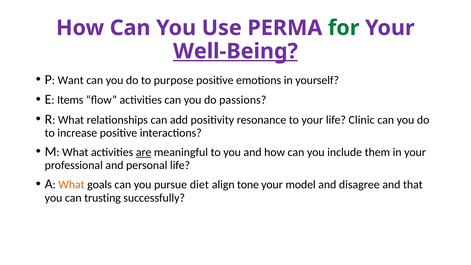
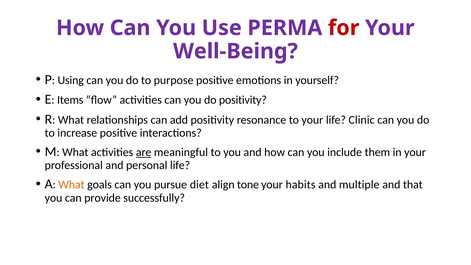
for colour: green -> red (344, 28)
Well-Being underline: present -> none (235, 51)
Want: Want -> Using (71, 80)
do passions: passions -> positivity (243, 100)
model: model -> habits (301, 185)
disagree: disagree -> multiple (359, 185)
trusting: trusting -> provide (103, 198)
